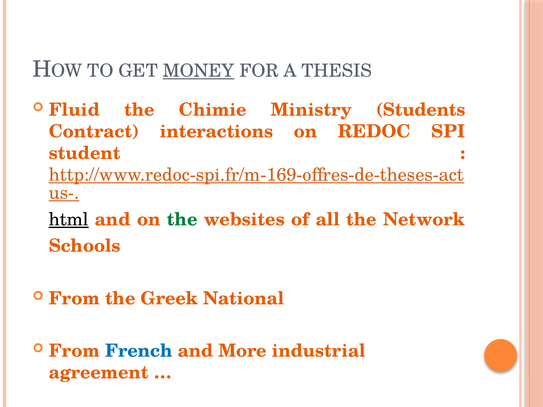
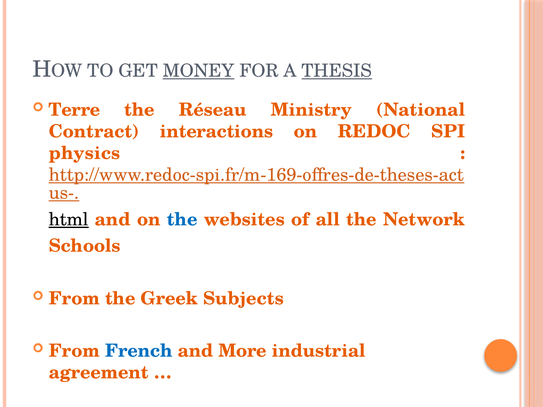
THESIS underline: none -> present (337, 71)
Fluid: Fluid -> Terre (74, 110)
Chimie: Chimie -> Réseau (213, 110)
Students: Students -> National (421, 110)
student: student -> physics (85, 153)
the colour: green -> blue (182, 220)
National: National -> Subjects (243, 299)
